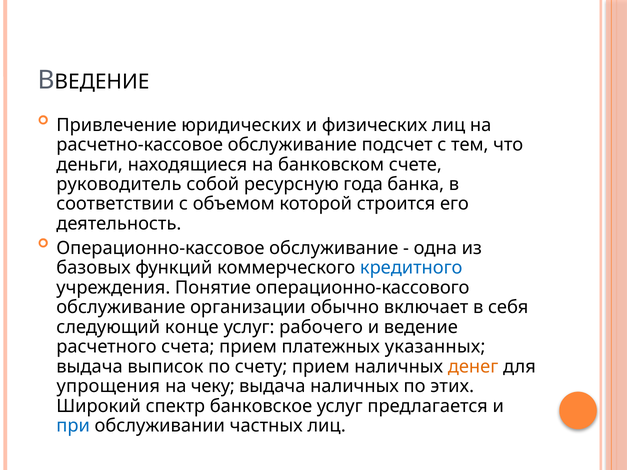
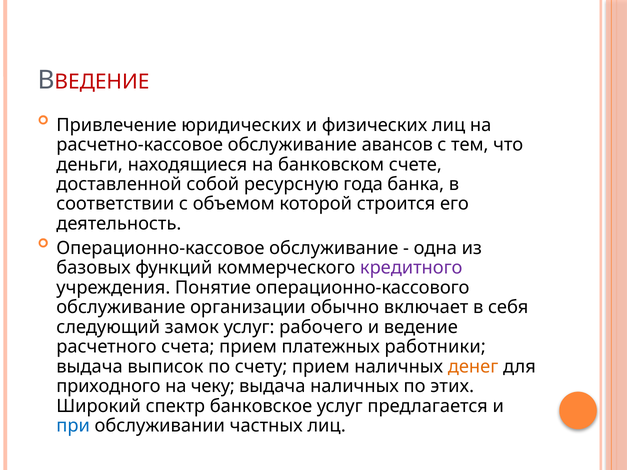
ВЕДЕНИЕ colour: black -> red (102, 82)
подсчет: подсчет -> авансов (397, 145)
руководитель: руководитель -> доставленной (119, 184)
кредитного colour: blue -> purple (411, 268)
конце: конце -> замок (192, 327)
указанных: указанных -> работники (435, 347)
упрощения: упрощения -> приходного (108, 386)
